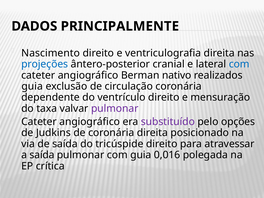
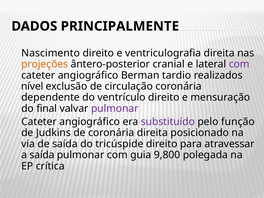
projeções colour: blue -> orange (45, 64)
com colour: blue -> purple (239, 64)
nativo: nativo -> tardio (177, 75)
guia: guia -> nível (32, 86)
taxa: taxa -> final (47, 108)
opções: opções -> função (238, 122)
0,016: 0,016 -> 9,800 (167, 155)
